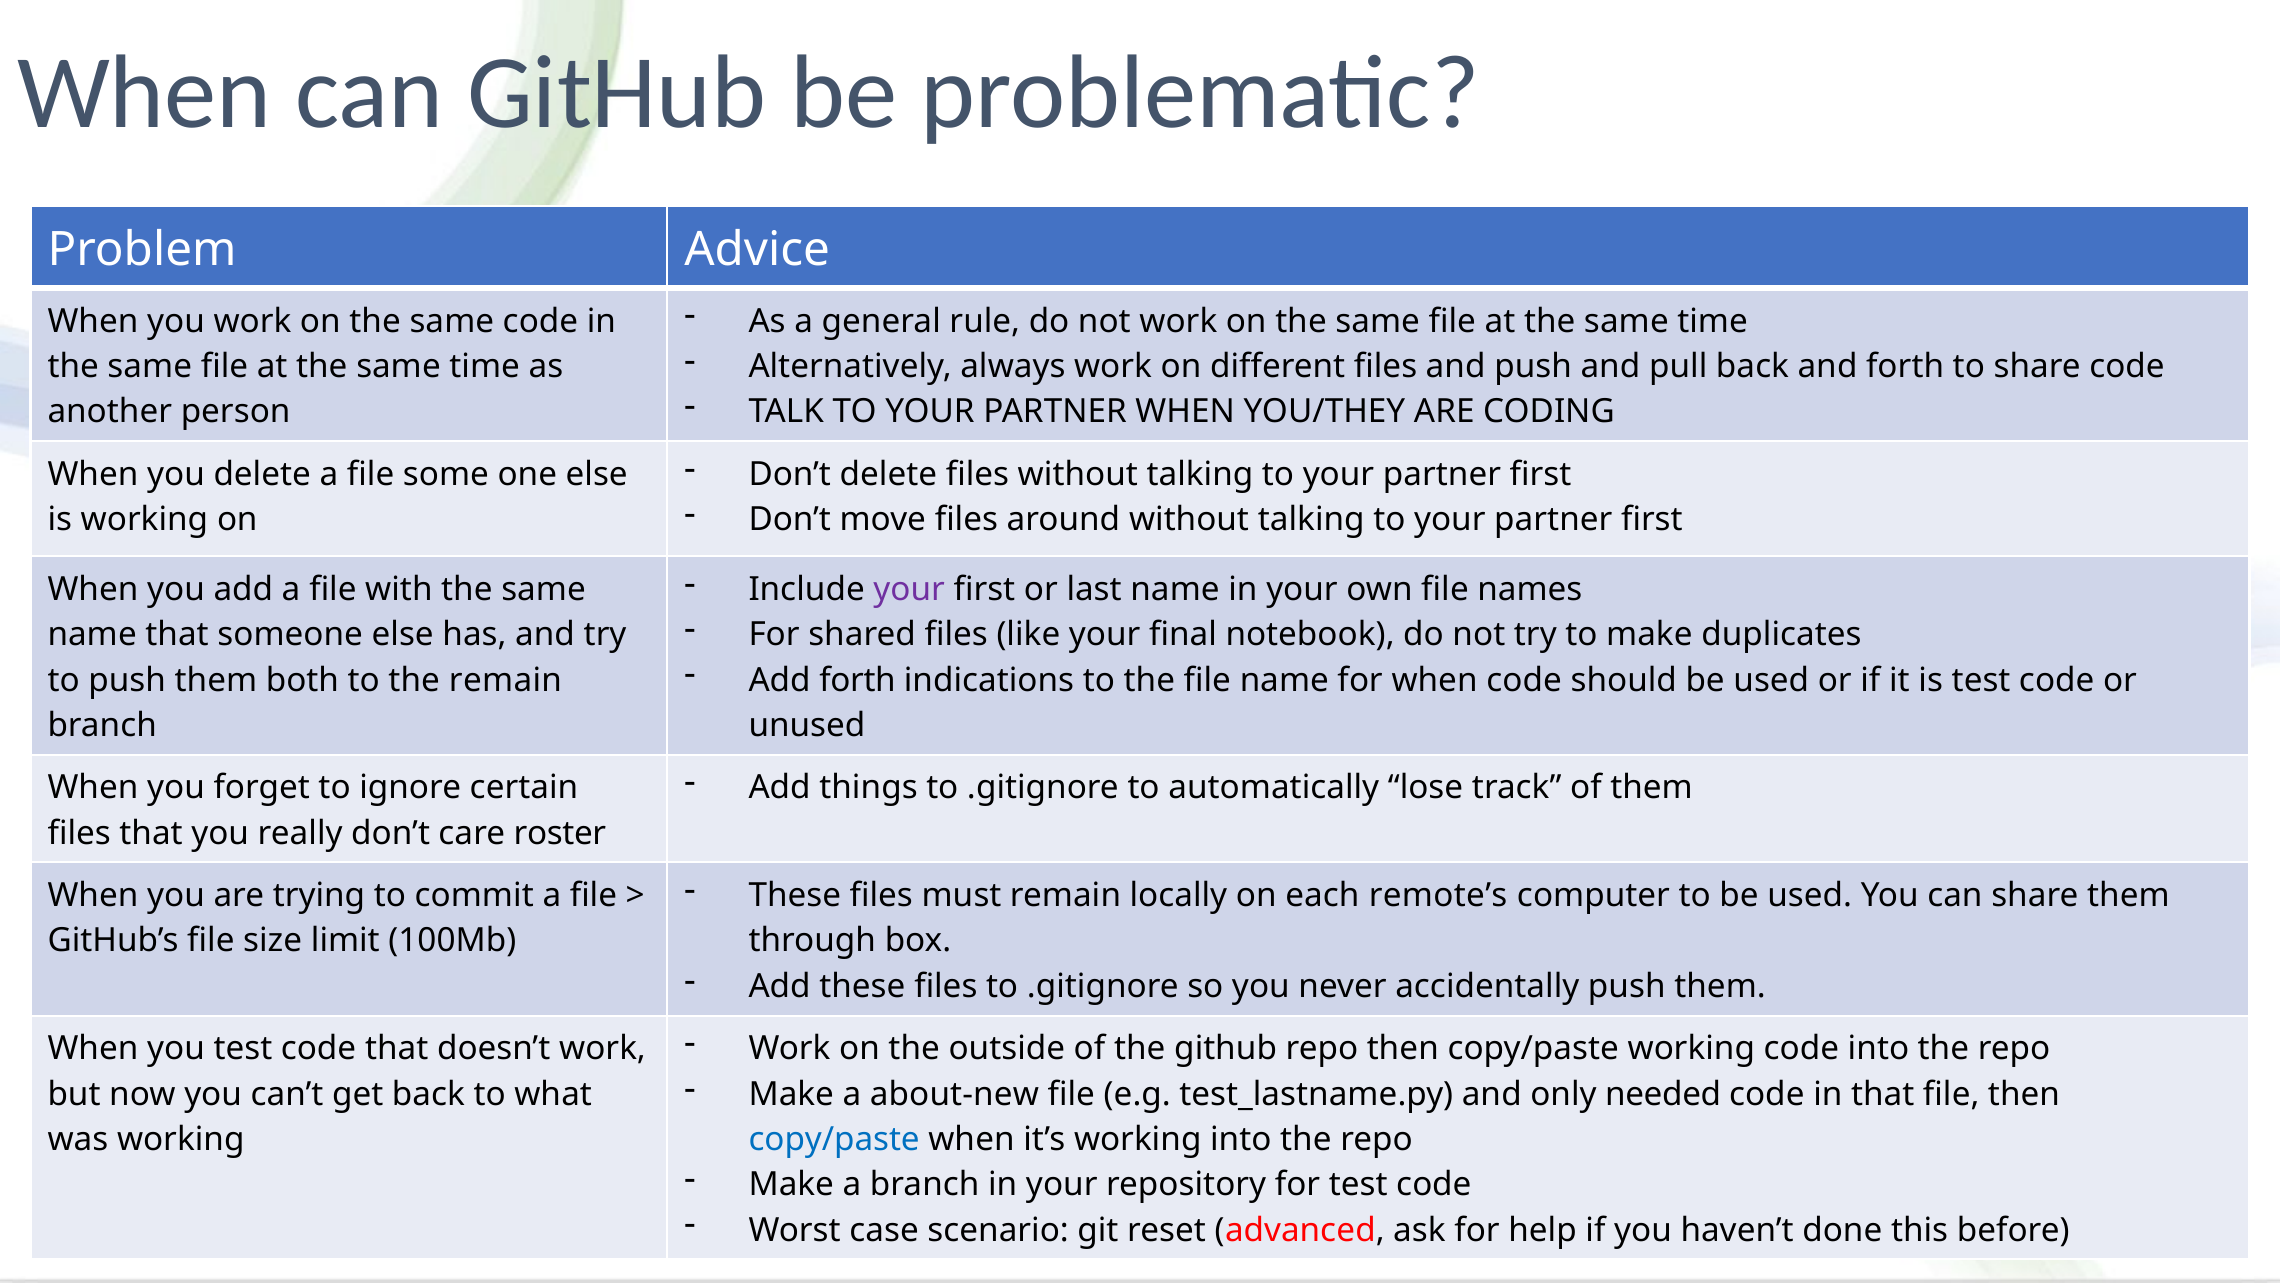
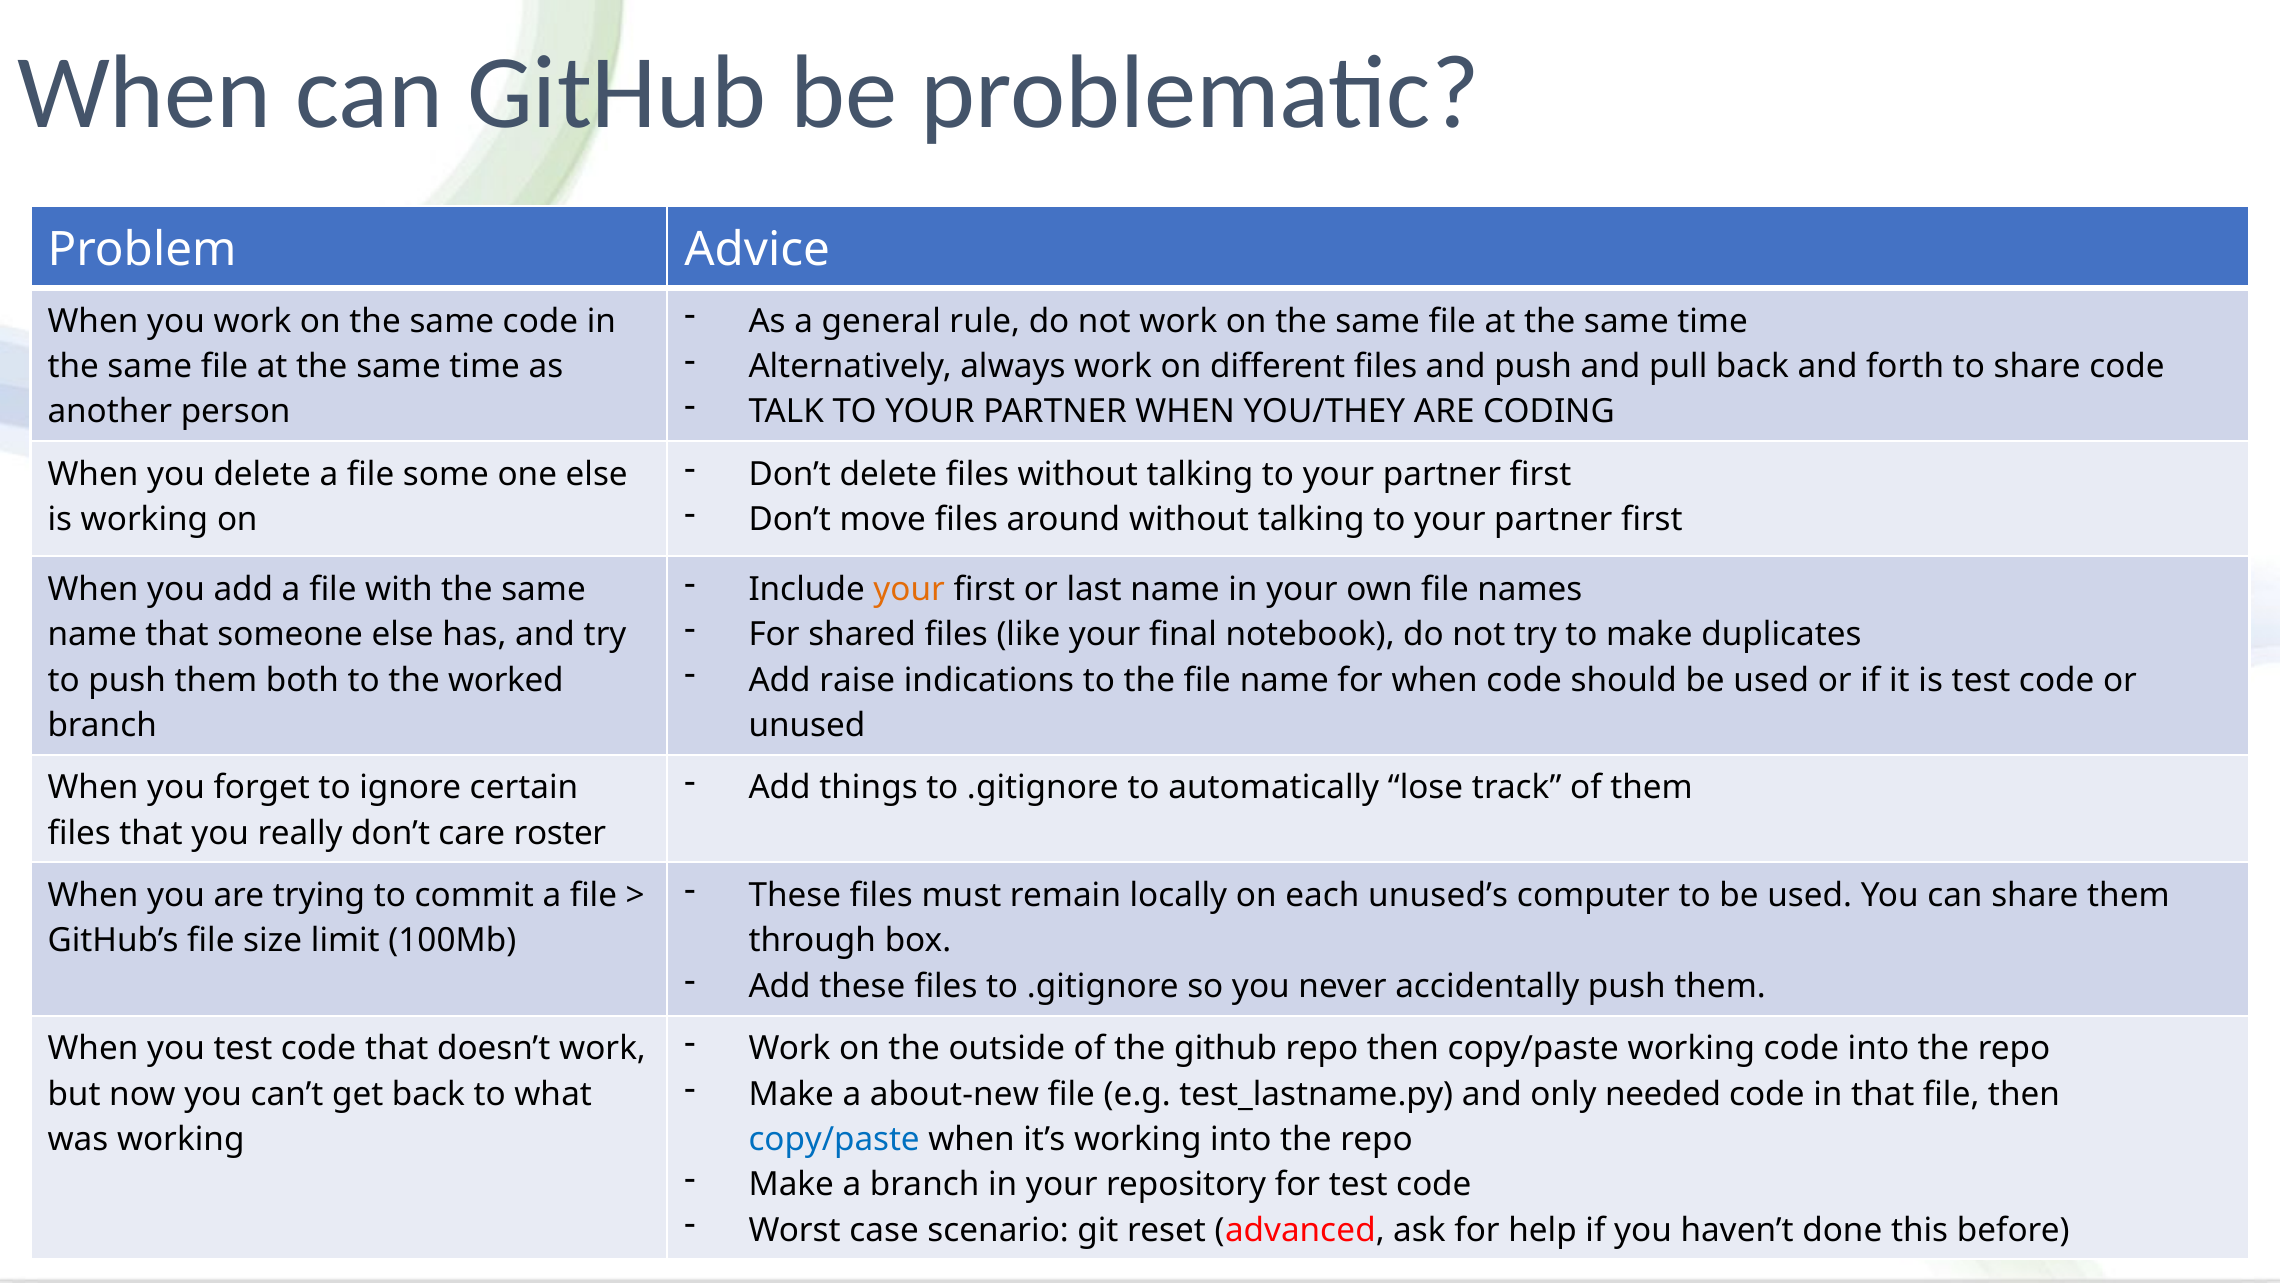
your colour: purple -> orange (909, 589)
Add forth: forth -> raise (857, 680)
the remain: remain -> worked (506, 680)
remote’s: remote’s -> unused’s (1438, 895)
